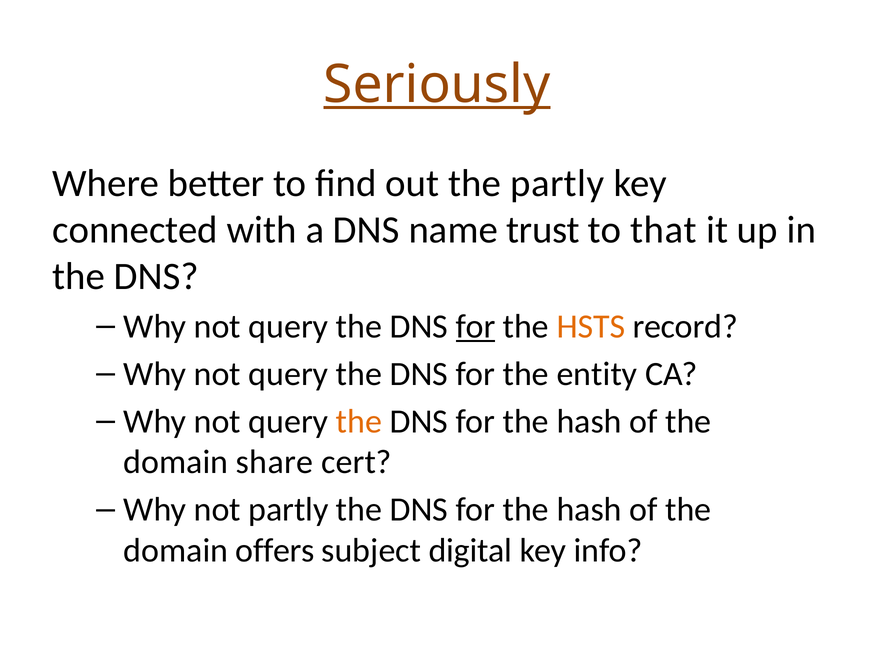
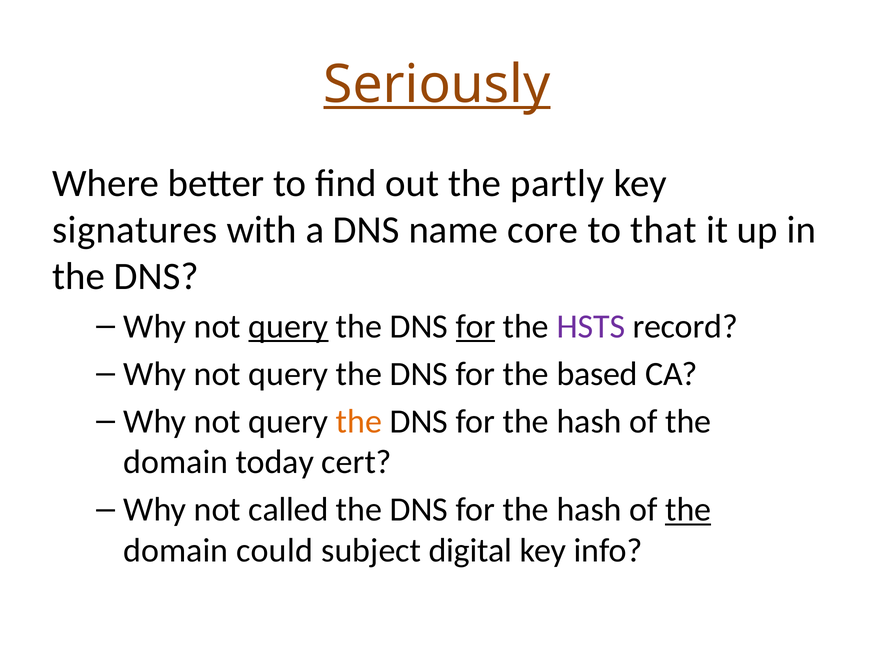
connected: connected -> signatures (135, 230)
trust: trust -> core (543, 230)
query underline: none -> present (288, 327)
HSTS colour: orange -> purple (591, 327)
entity: entity -> based (597, 374)
share: share -> today (275, 463)
not partly: partly -> called (289, 510)
the underline: none -> present (688, 510)
offers: offers -> could (275, 551)
